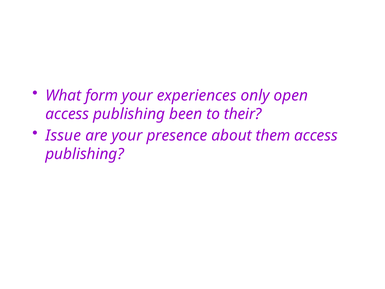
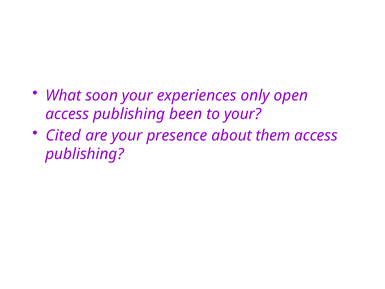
form: form -> soon (102, 95)
to their: their -> your (243, 114)
Issue: Issue -> Cited (63, 135)
